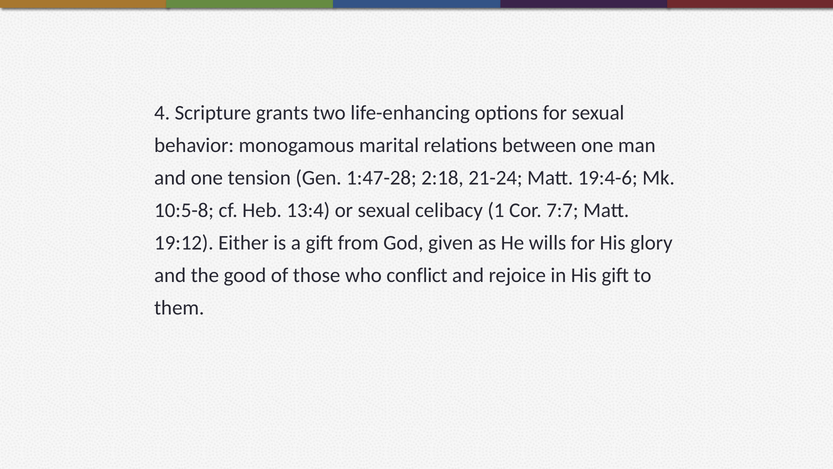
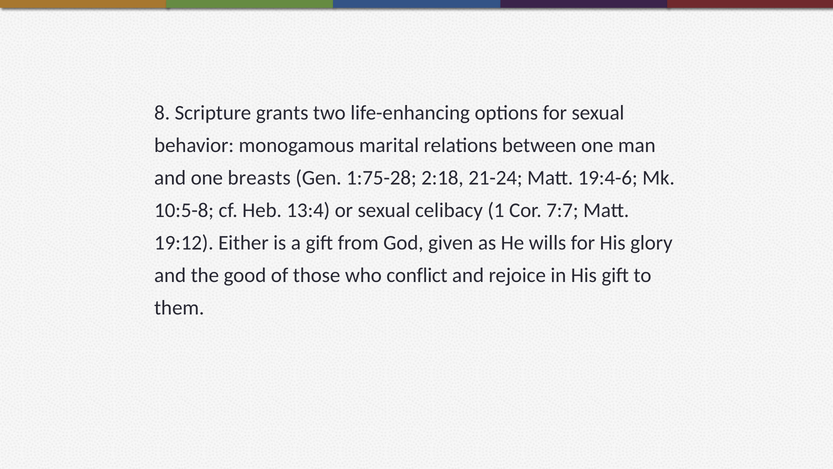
4: 4 -> 8 (162, 113)
tension: tension -> breasts (259, 178)
1:47-28: 1:47-28 -> 1:75-28 (381, 178)
